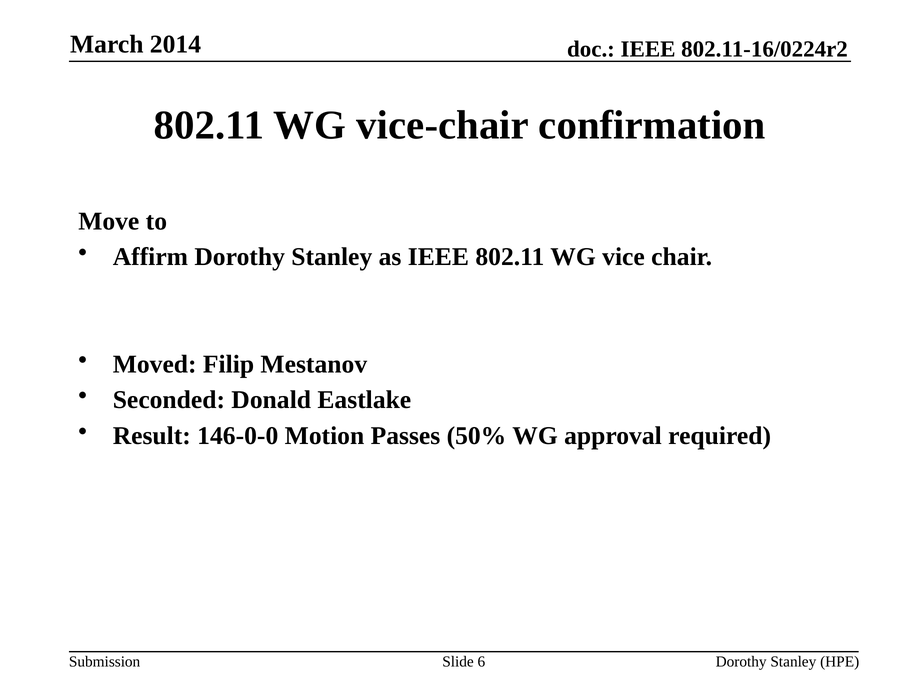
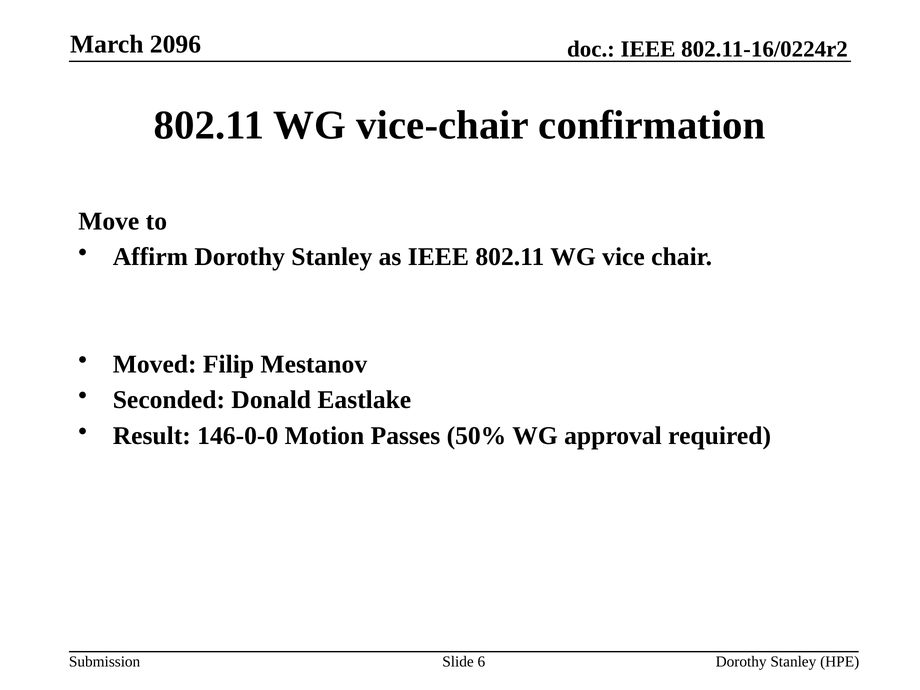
2014: 2014 -> 2096 (175, 45)
